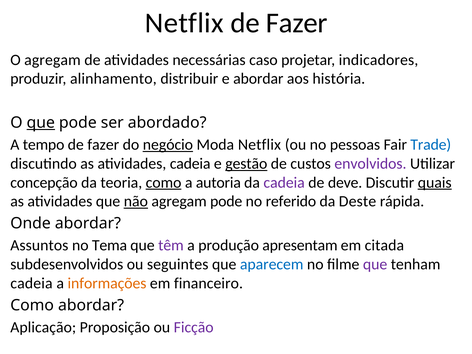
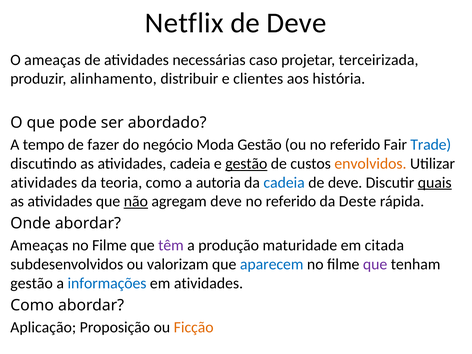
Fazer: Fazer -> Deve (296, 23)
O agregam: agregam -> ameaças (52, 60)
indicadores: indicadores -> terceirizada (379, 60)
e abordar: abordar -> clientes (258, 79)
que underline: present -> none (41, 123)
negócio underline: present -> none (168, 145)
Moda Netflix: Netflix -> Gestão (260, 145)
ou no pessoas: pessoas -> referido (355, 145)
envolvidos colour: purple -> orange (370, 164)
concepção: concepção -> atividades (44, 183)
como underline: present -> none (164, 183)
cadeia colour: purple -> blue (284, 183)
agregam pode: pode -> deve (226, 201)
Assuntos: Assuntos -> Ameaças (39, 245)
Tema: Tema -> Filme (109, 245)
apresentam: apresentam -> maturidade (300, 245)
seguintes: seguintes -> valorizam (178, 264)
cadeia: cadeia -> gestão (32, 283)
informações colour: orange -> blue (107, 283)
em financeiro: financeiro -> atividades (208, 283)
Ficção colour: purple -> orange (194, 327)
